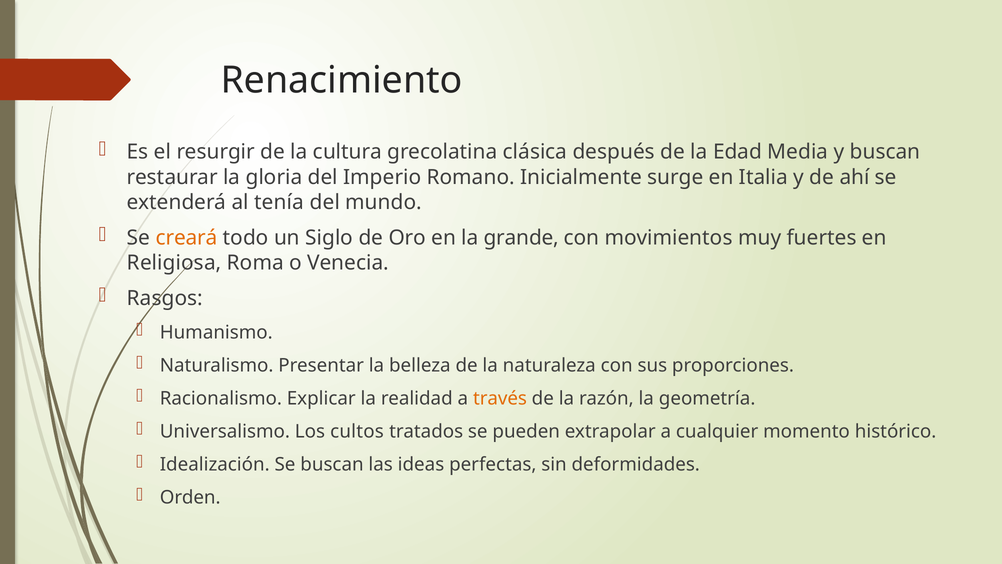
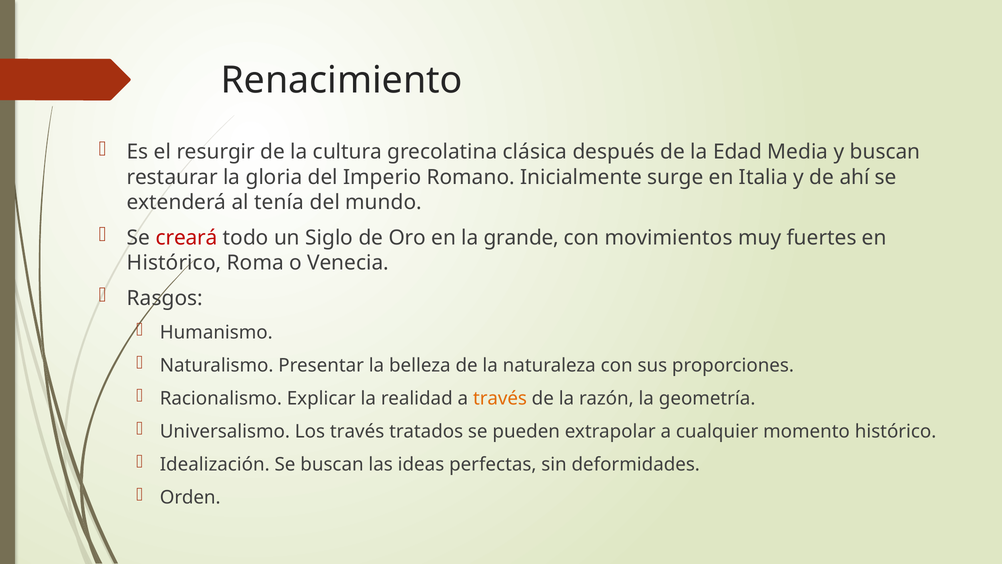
creará colour: orange -> red (187, 238)
Religiosa: Religiosa -> Histórico (174, 263)
Los cultos: cultos -> través (357, 431)
